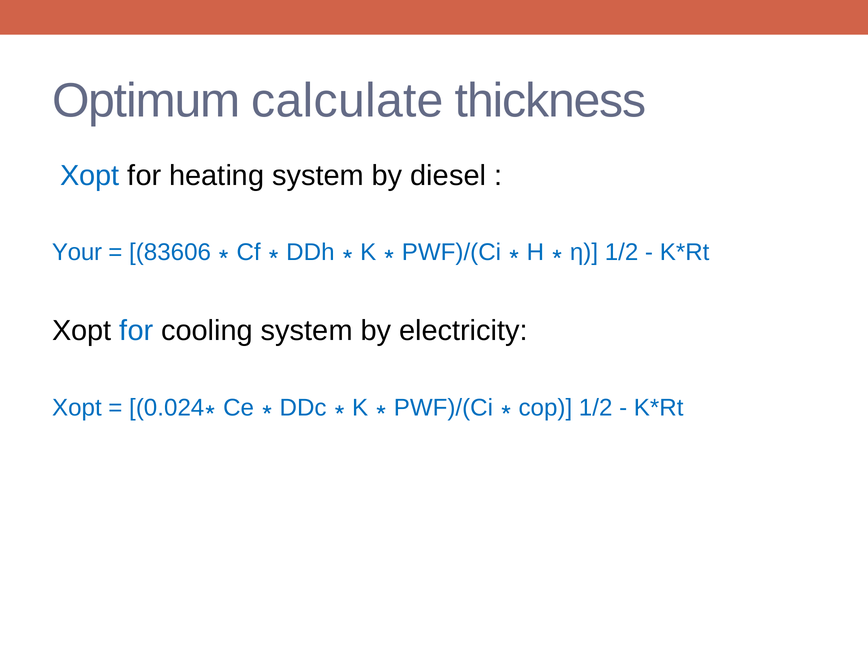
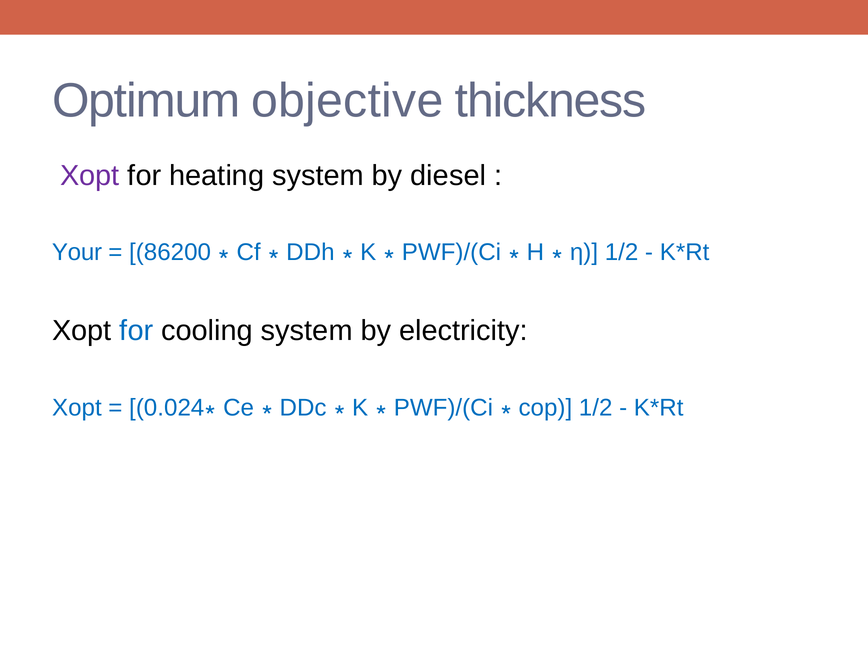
calculate: calculate -> objective (347, 101)
Xopt colour: blue -> purple (90, 176)
83606: 83606 -> 86200 (170, 252)
